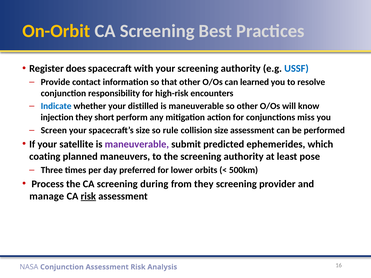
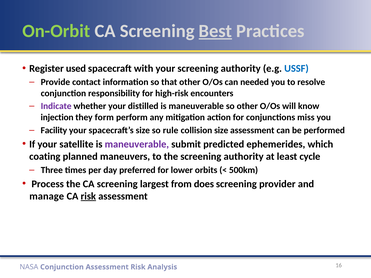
On-Orbit colour: yellow -> light green (56, 31)
Best underline: none -> present (215, 31)
does: does -> used (76, 69)
learned: learned -> needed (255, 82)
Indicate colour: blue -> purple (56, 106)
short: short -> form (104, 117)
Screen: Screen -> Facility (54, 130)
pose: pose -> cycle (310, 157)
during: during -> largest (154, 184)
from they: they -> does (204, 184)
